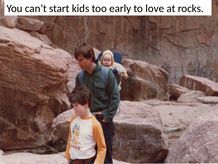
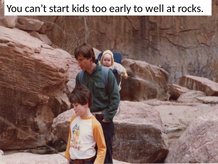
love: love -> well (155, 8)
